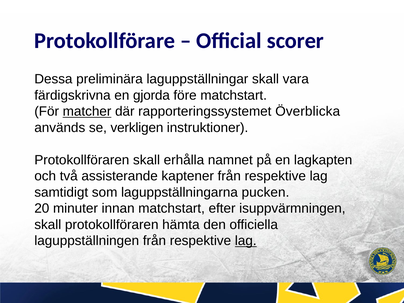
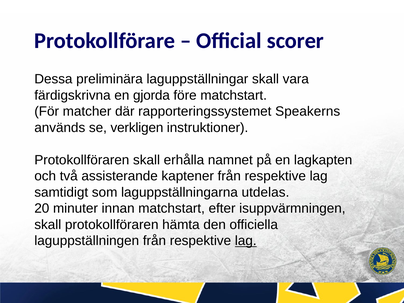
matcher underline: present -> none (87, 112)
Överblicka: Överblicka -> Speakerns (308, 112)
pucken: pucken -> utdelas (265, 192)
